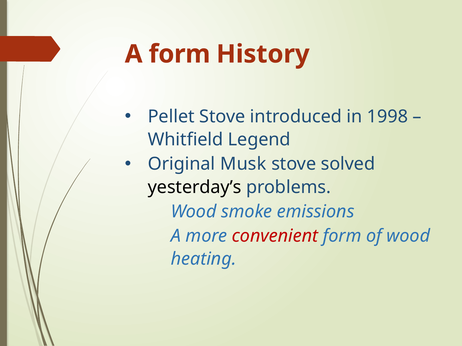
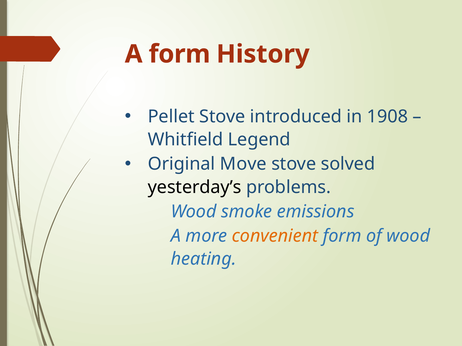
1998: 1998 -> 1908 (388, 117)
Musk: Musk -> Move (243, 164)
convenient colour: red -> orange (275, 236)
